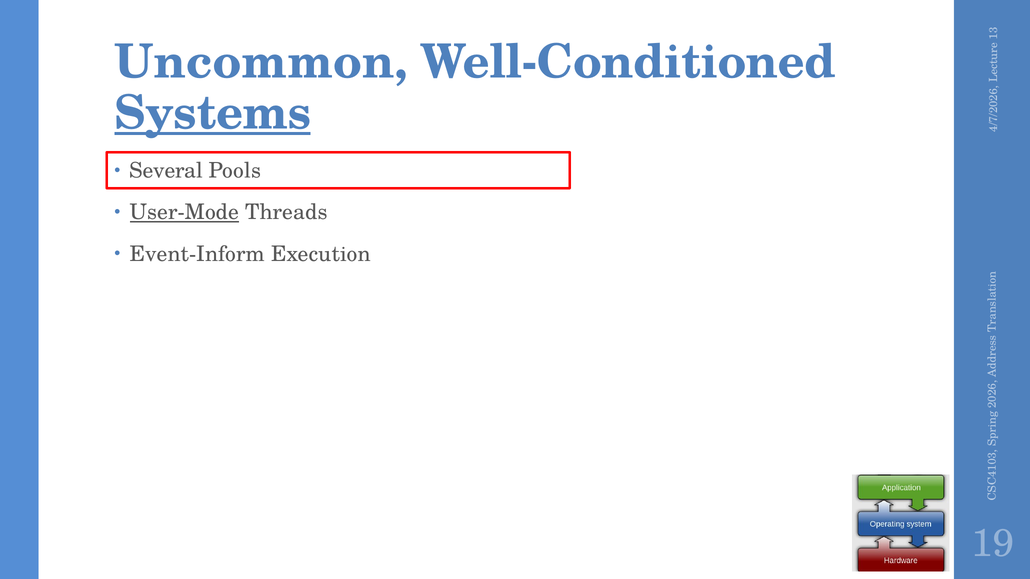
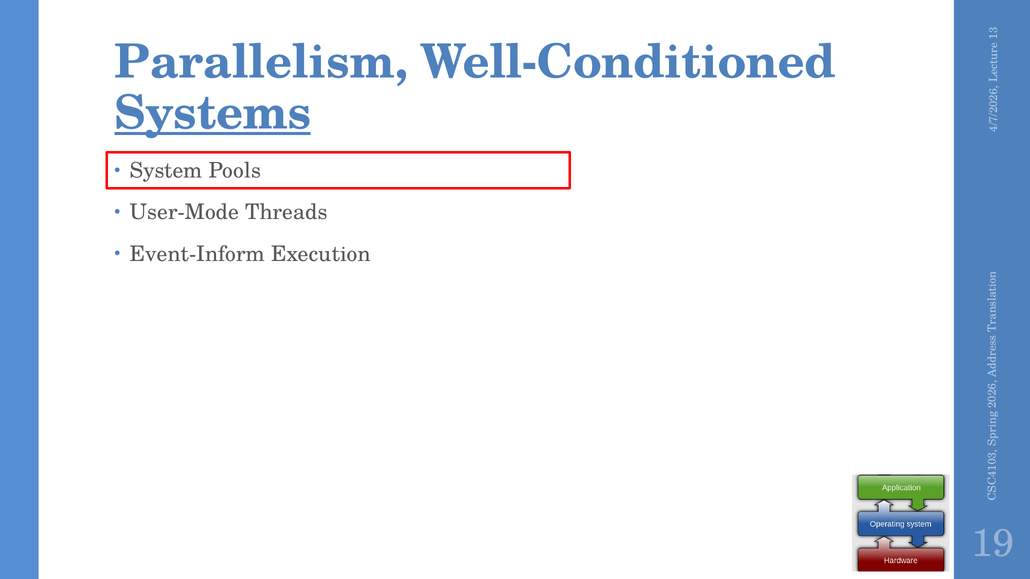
Uncommon: Uncommon -> Parallelism (261, 62)
Several: Several -> System (166, 171)
User-Mode underline: present -> none (184, 213)
